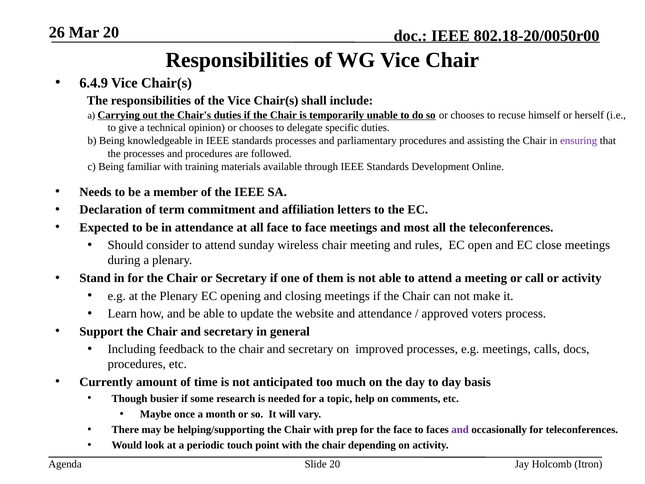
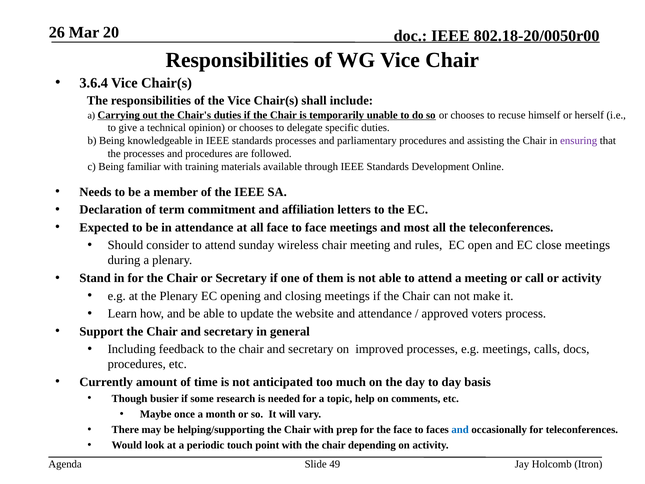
6.4.9: 6.4.9 -> 3.6.4 (94, 83)
and colour: purple -> blue (460, 429)
Slide 20: 20 -> 49 (335, 464)
